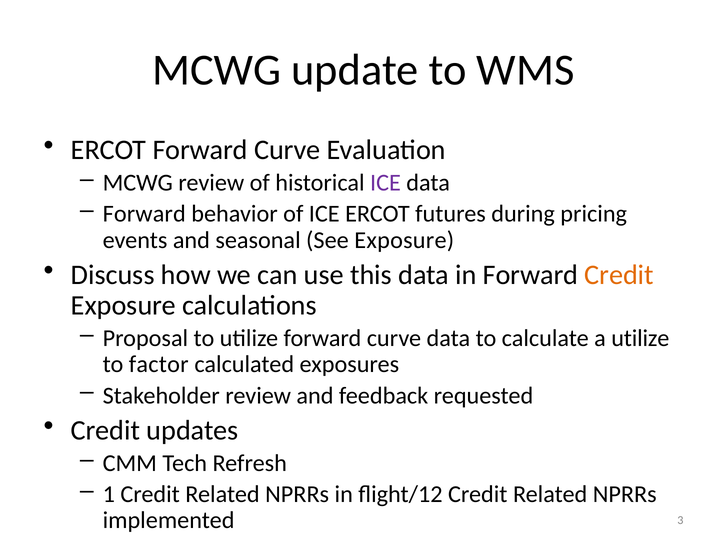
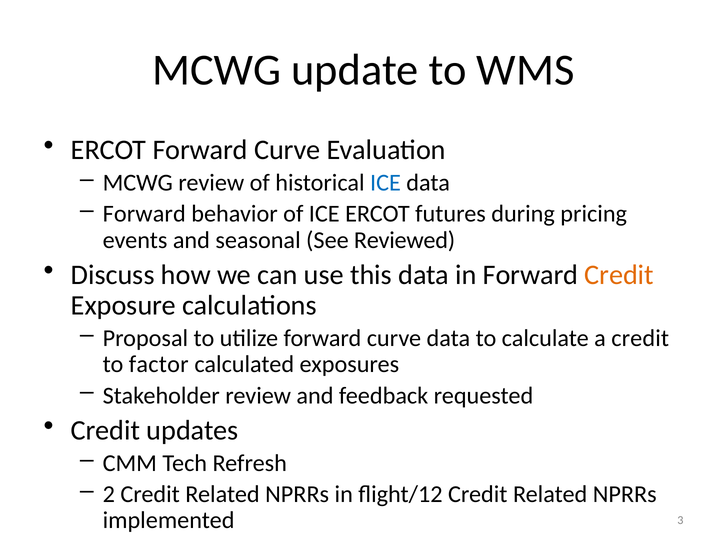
ICE colour: purple -> blue (386, 183)
See Exposure: Exposure -> Reviewed (404, 240)
a utilize: utilize -> credit (640, 338)
1: 1 -> 2 (109, 495)
